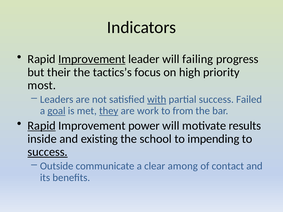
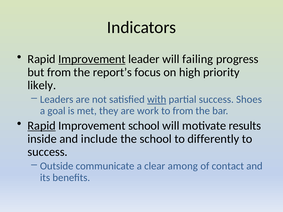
but their: their -> from (59, 72)
tactics’s: tactics’s -> report’s (112, 72)
most: most -> likely (42, 85)
Failed: Failed -> Shoes (249, 100)
goal underline: present -> none (56, 111)
they underline: present -> none (109, 111)
Improvement power: power -> school (144, 126)
existing: existing -> include (99, 139)
impending: impending -> differently (213, 139)
success underline: present -> none (48, 152)
